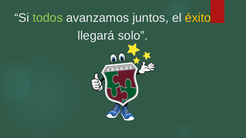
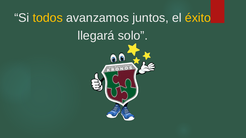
todos colour: light green -> yellow (48, 18)
